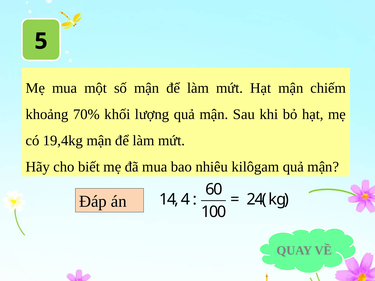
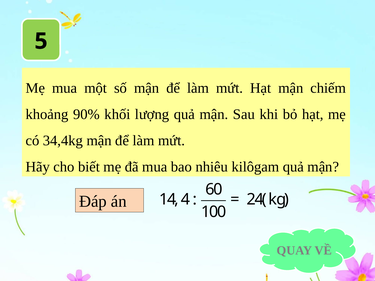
70%: 70% -> 90% (86, 114)
19,4kg: 19,4kg -> 34,4kg (63, 141)
